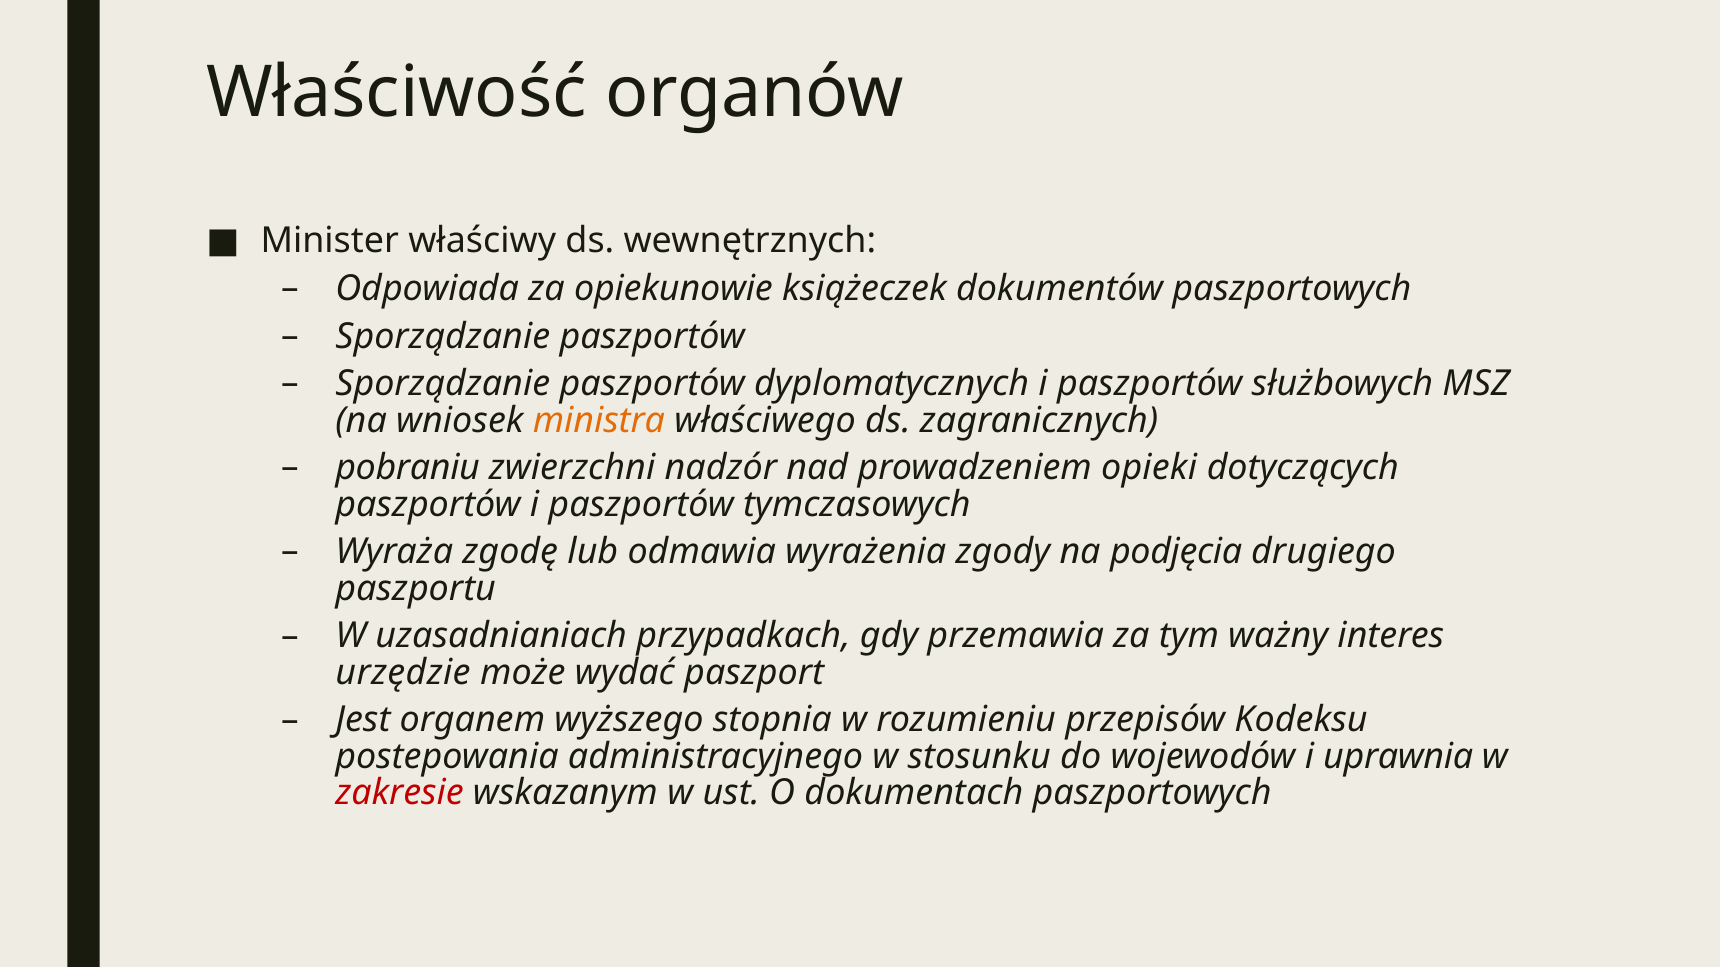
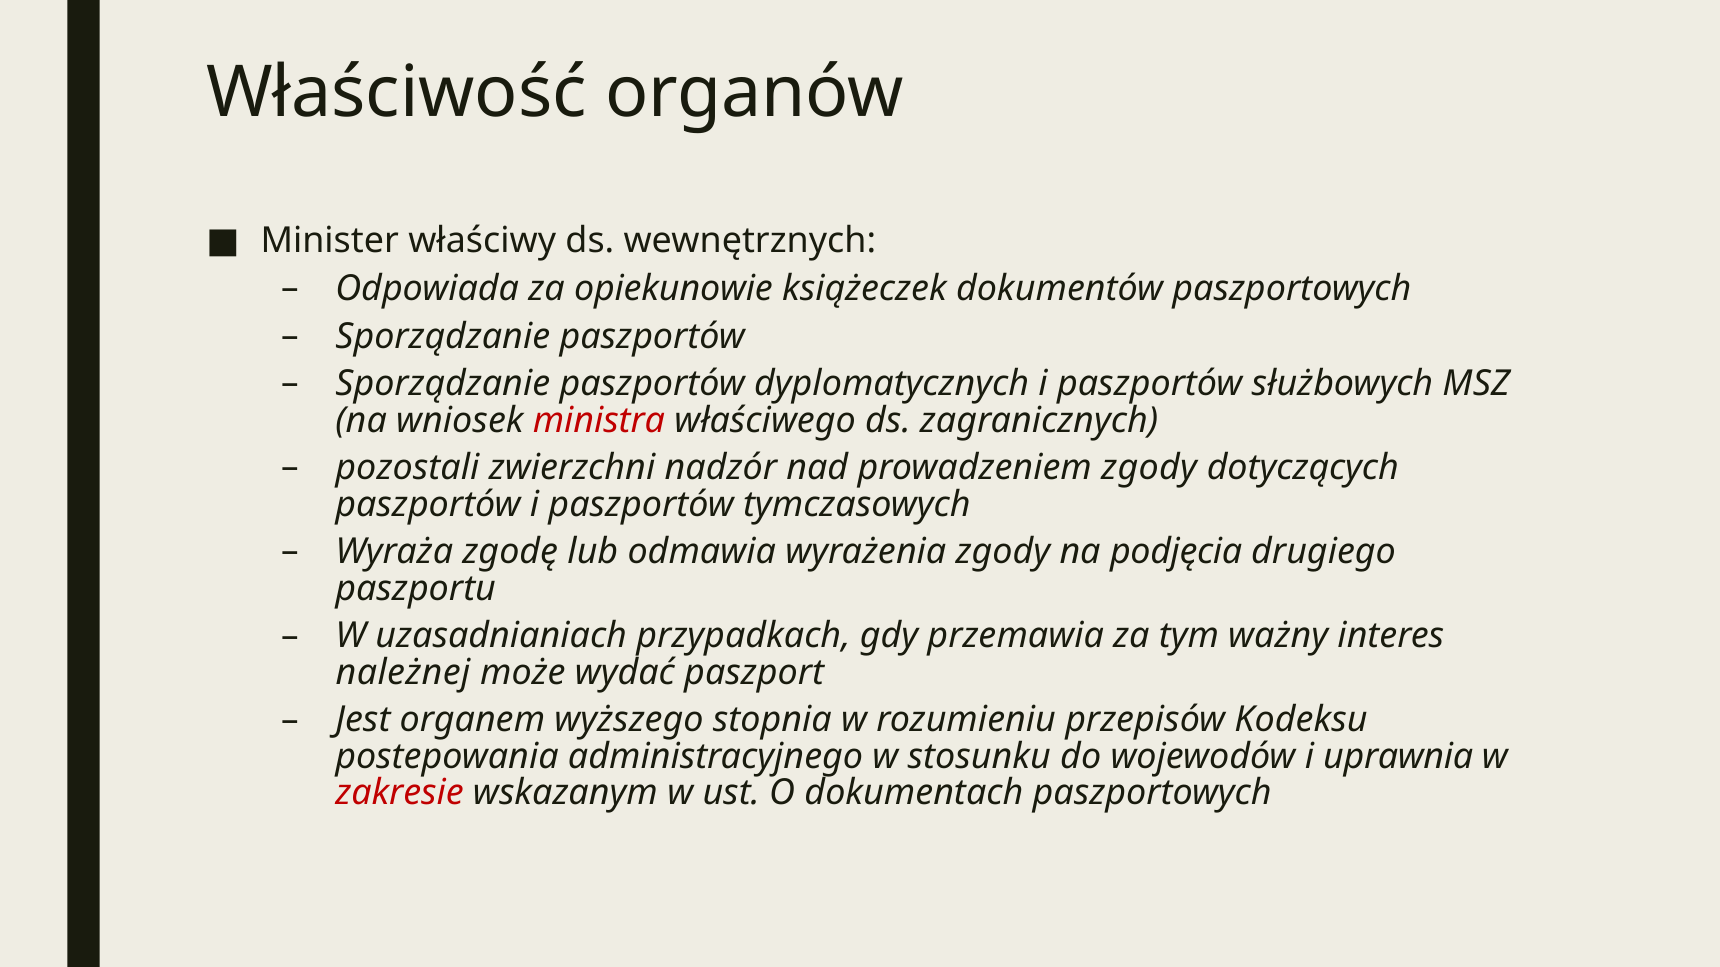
ministra colour: orange -> red (599, 420)
pobraniu: pobraniu -> pozostali (407, 468)
prowadzeniem opieki: opieki -> zgody (1149, 468)
urzędzie: urzędzie -> należnej (403, 673)
